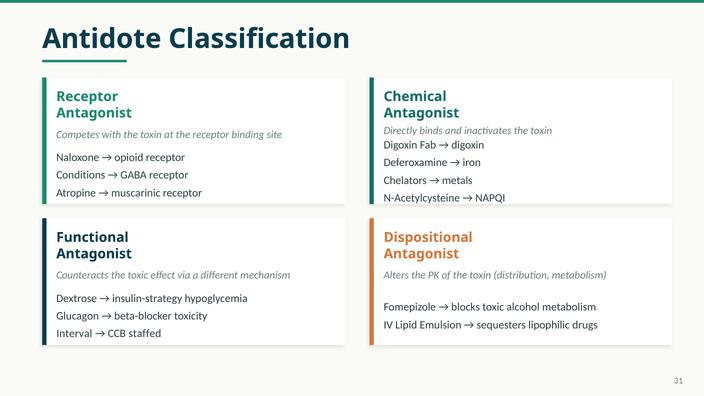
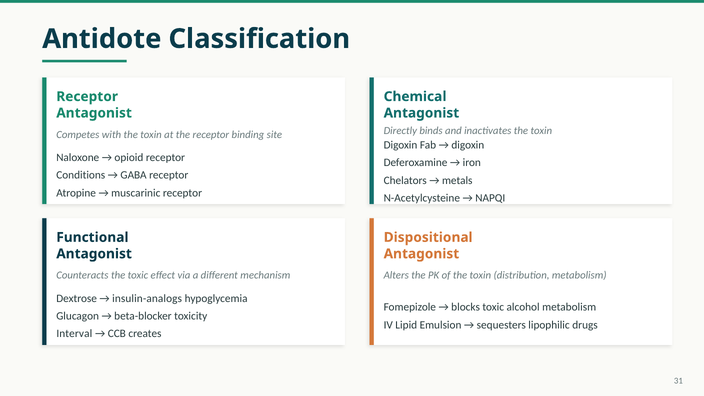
insulin-strategy: insulin-strategy -> insulin-analogs (147, 299)
staffed: staffed -> creates (145, 334)
